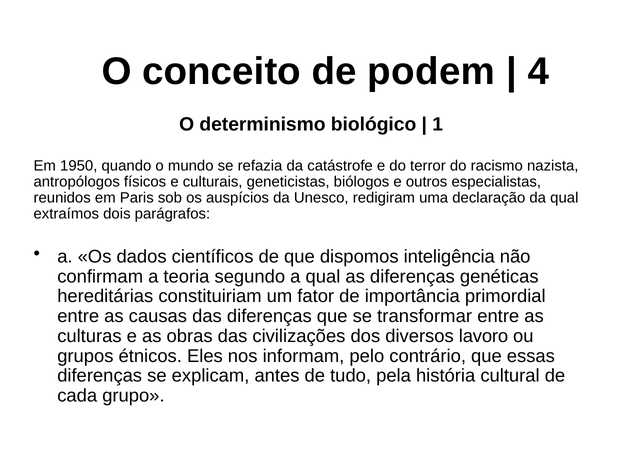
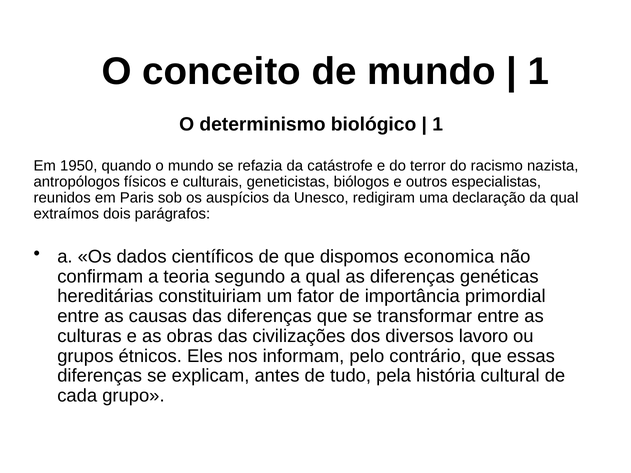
de podem: podem -> mundo (431, 72)
4: 4 -> 1 (538, 72)
inteligência: inteligência -> economica (449, 257)
